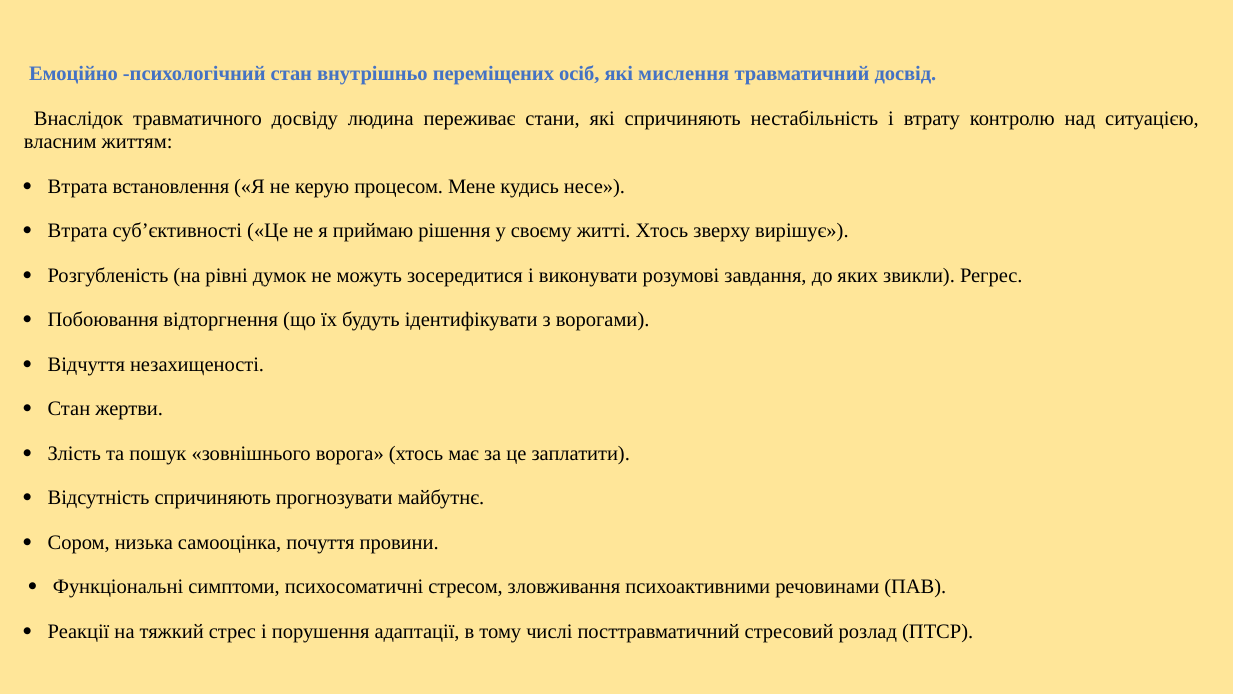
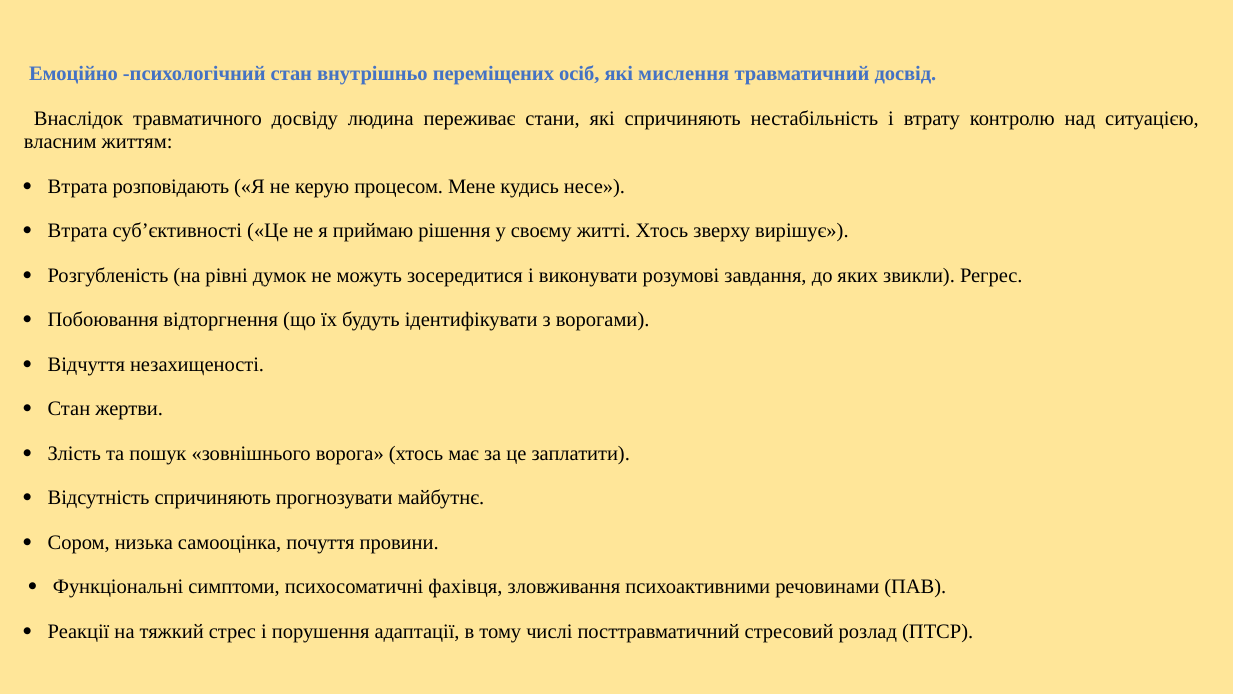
встановлення: встановлення -> розповідають (171, 186)
стресом: стресом -> фахівця (466, 586)
